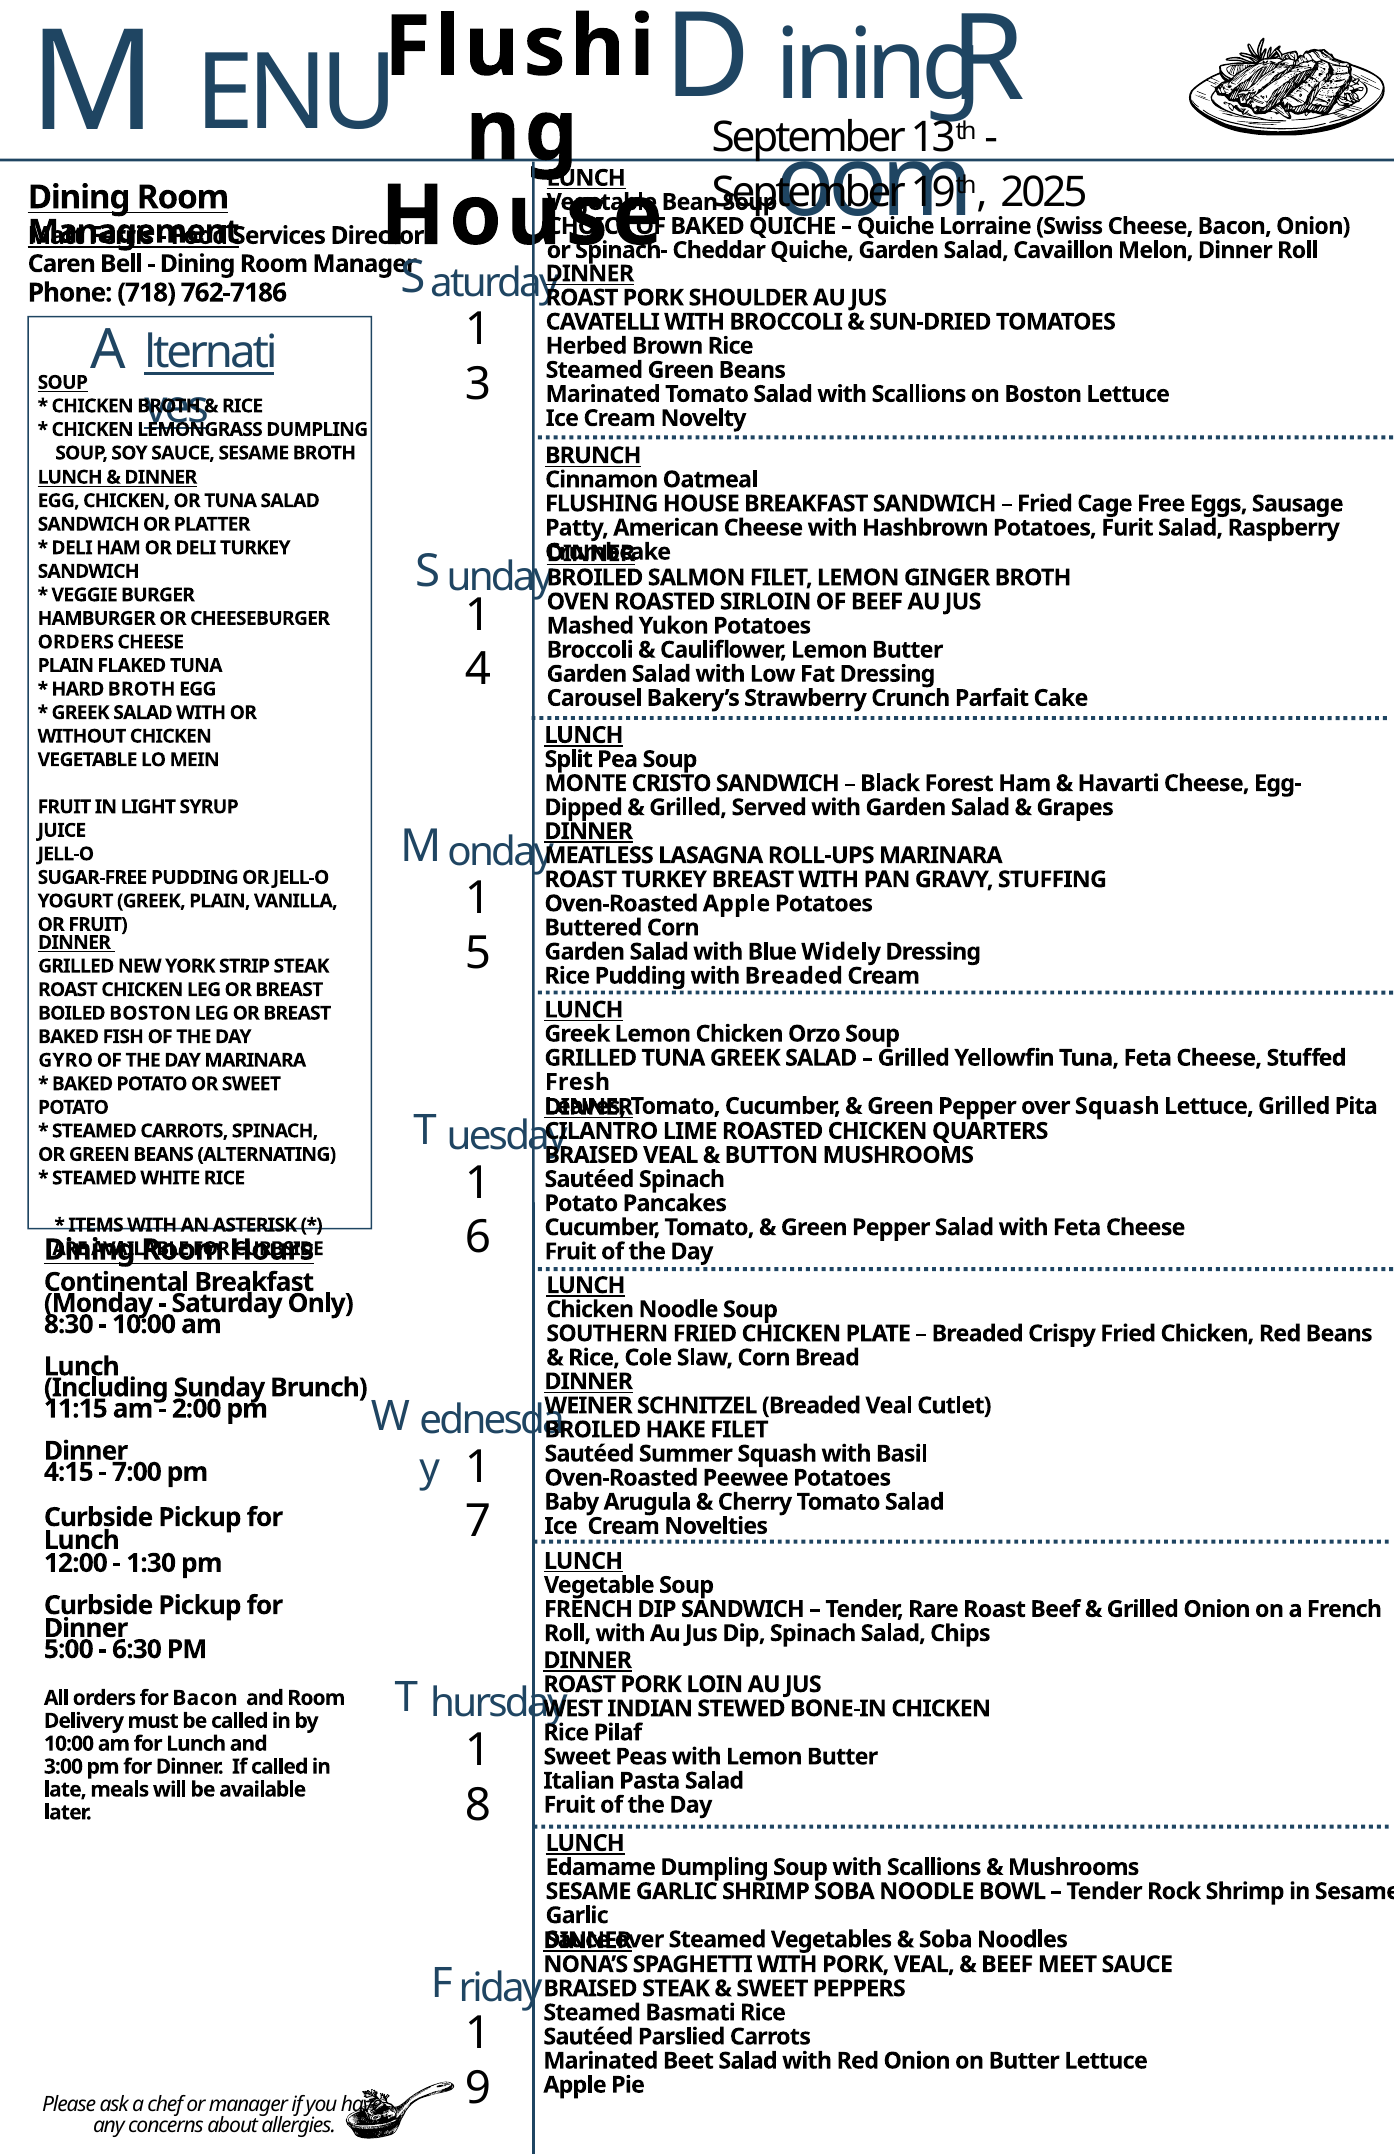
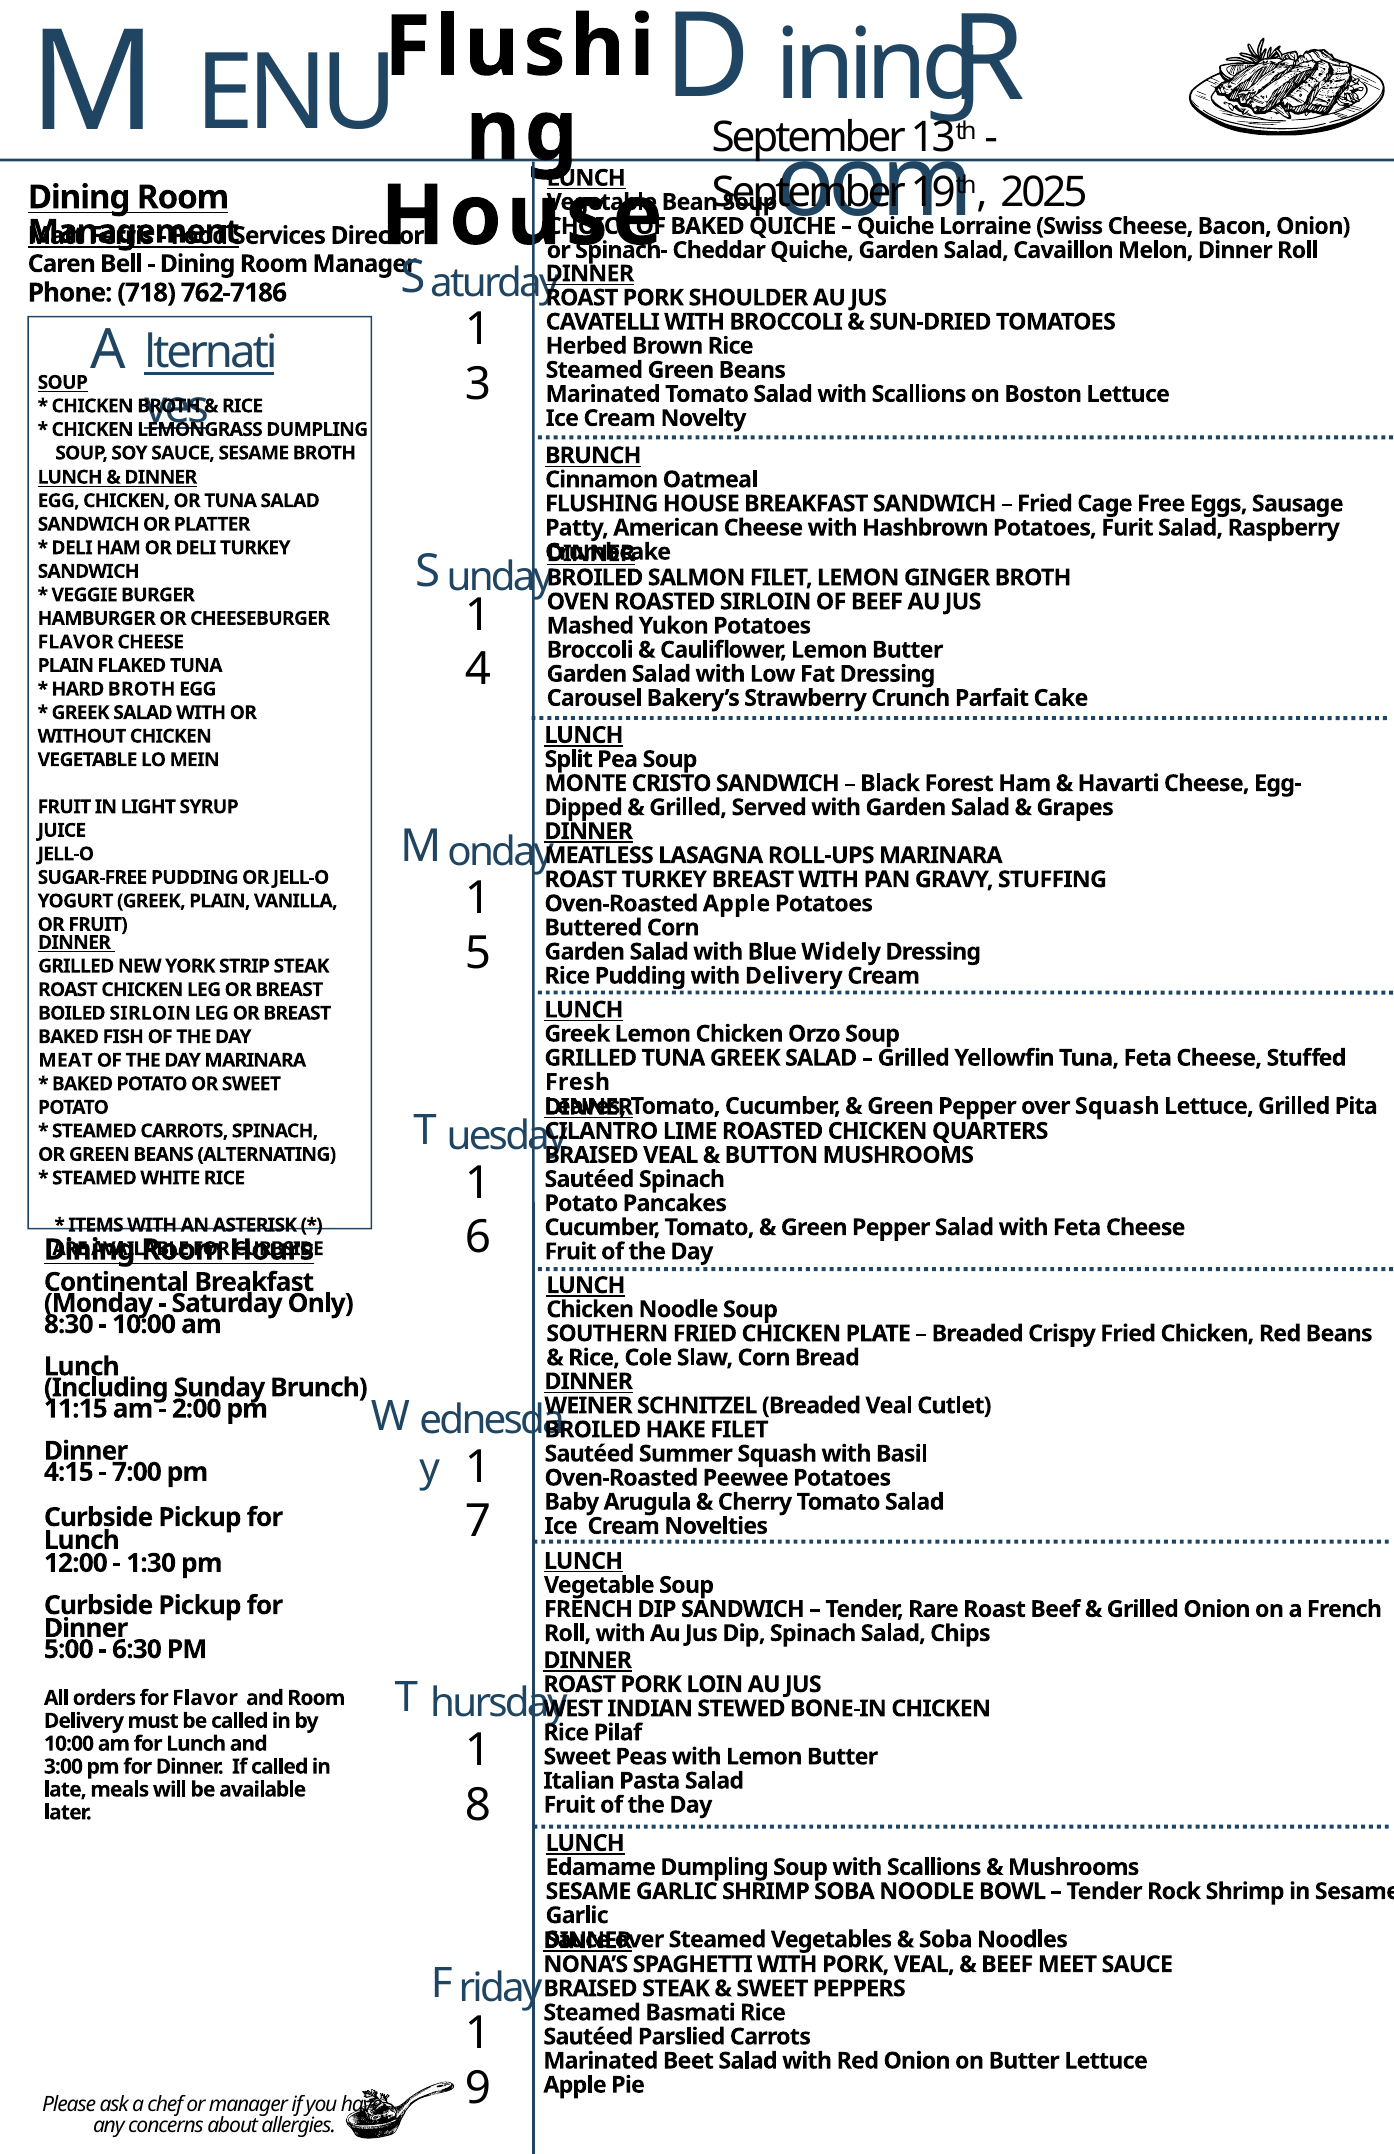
ORDERS: ORDERS -> FLAVOR (76, 642)
with Breaded: Breaded -> Delivery (794, 976)
BOILED BOSTON: BOSTON -> SIRLOIN (150, 1013)
GYRO: GYRO -> MEAT (66, 1061)
for Bacon: Bacon -> Flavor (205, 1698)
